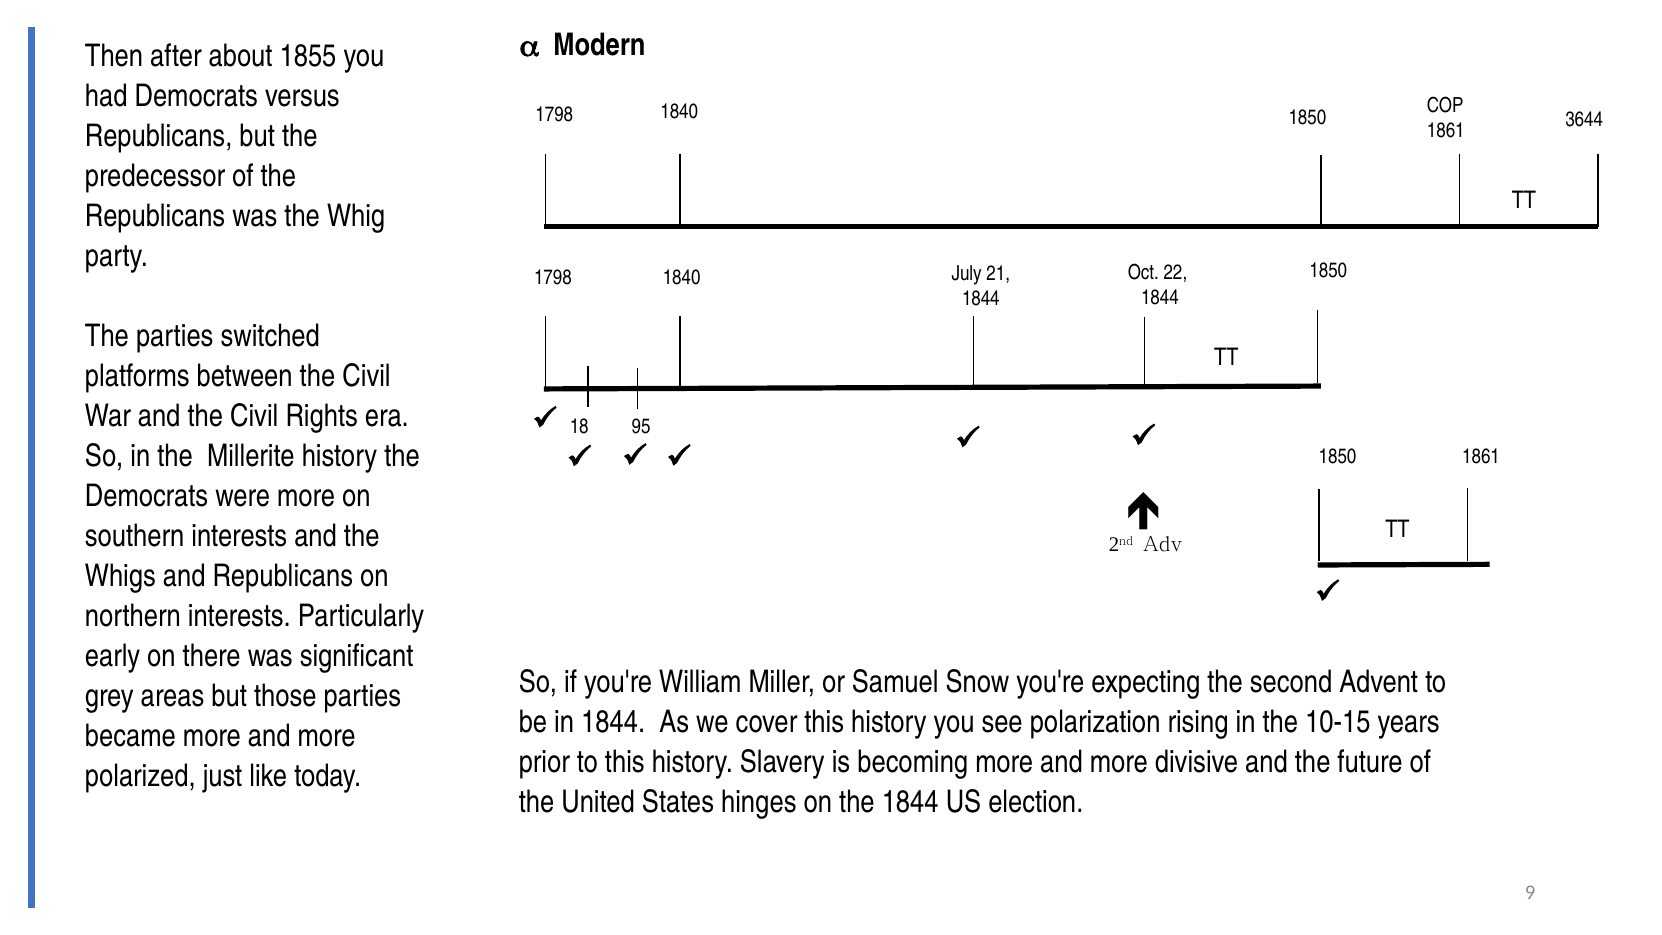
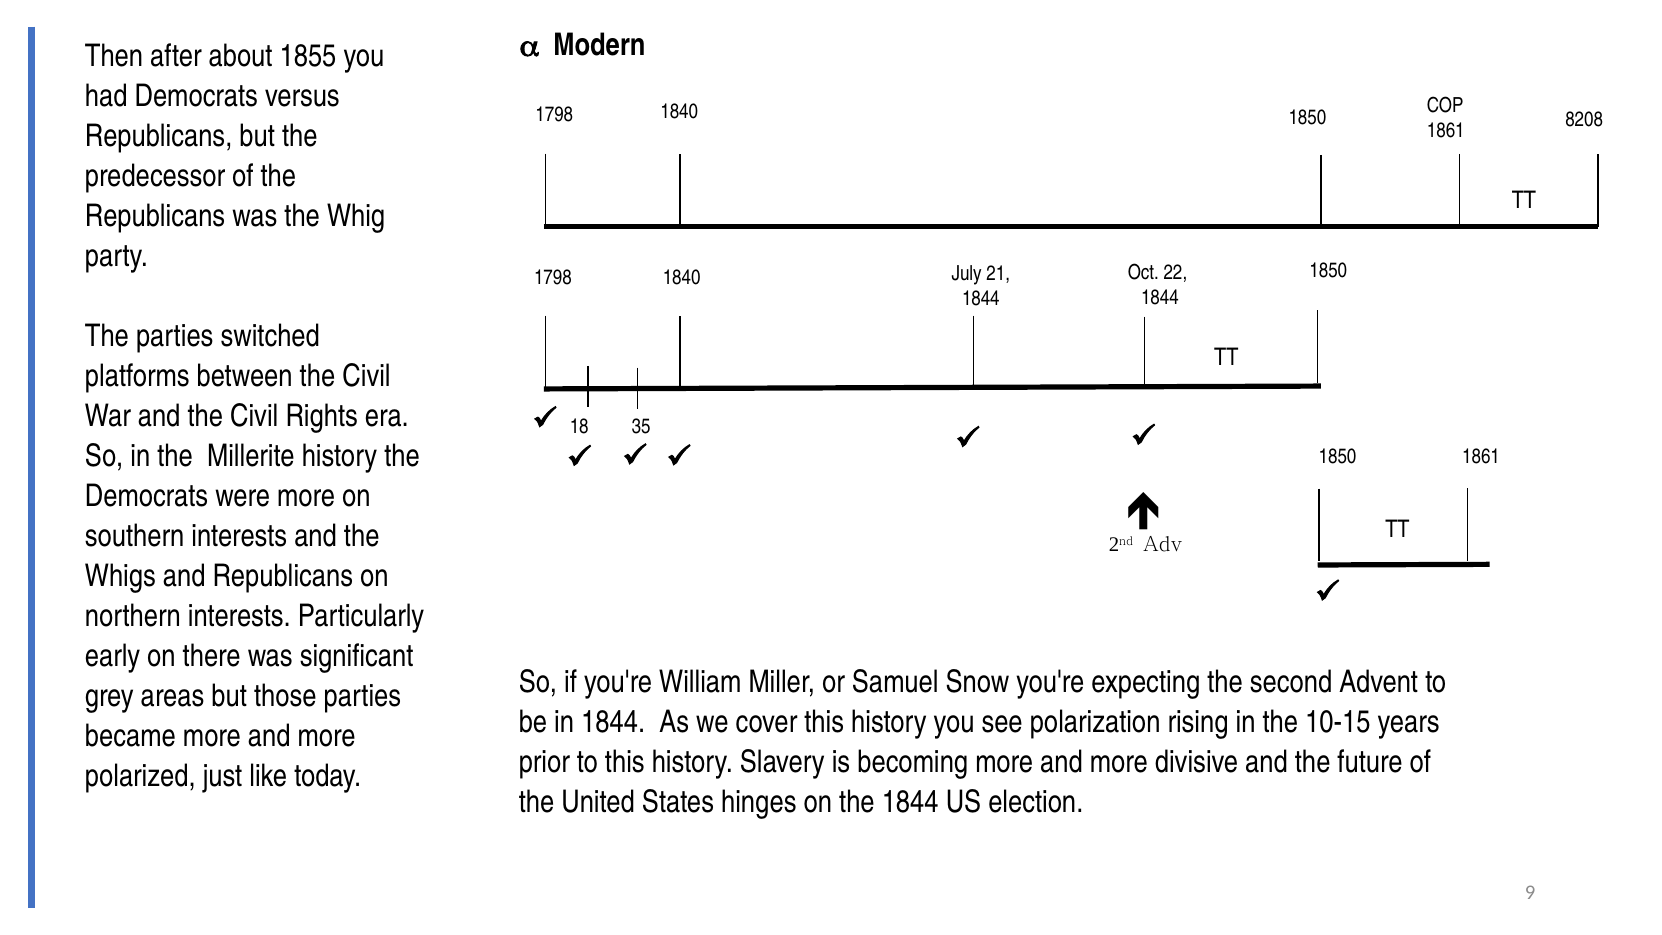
3644: 3644 -> 8208 (1584, 119)
95: 95 -> 35 (641, 427)
